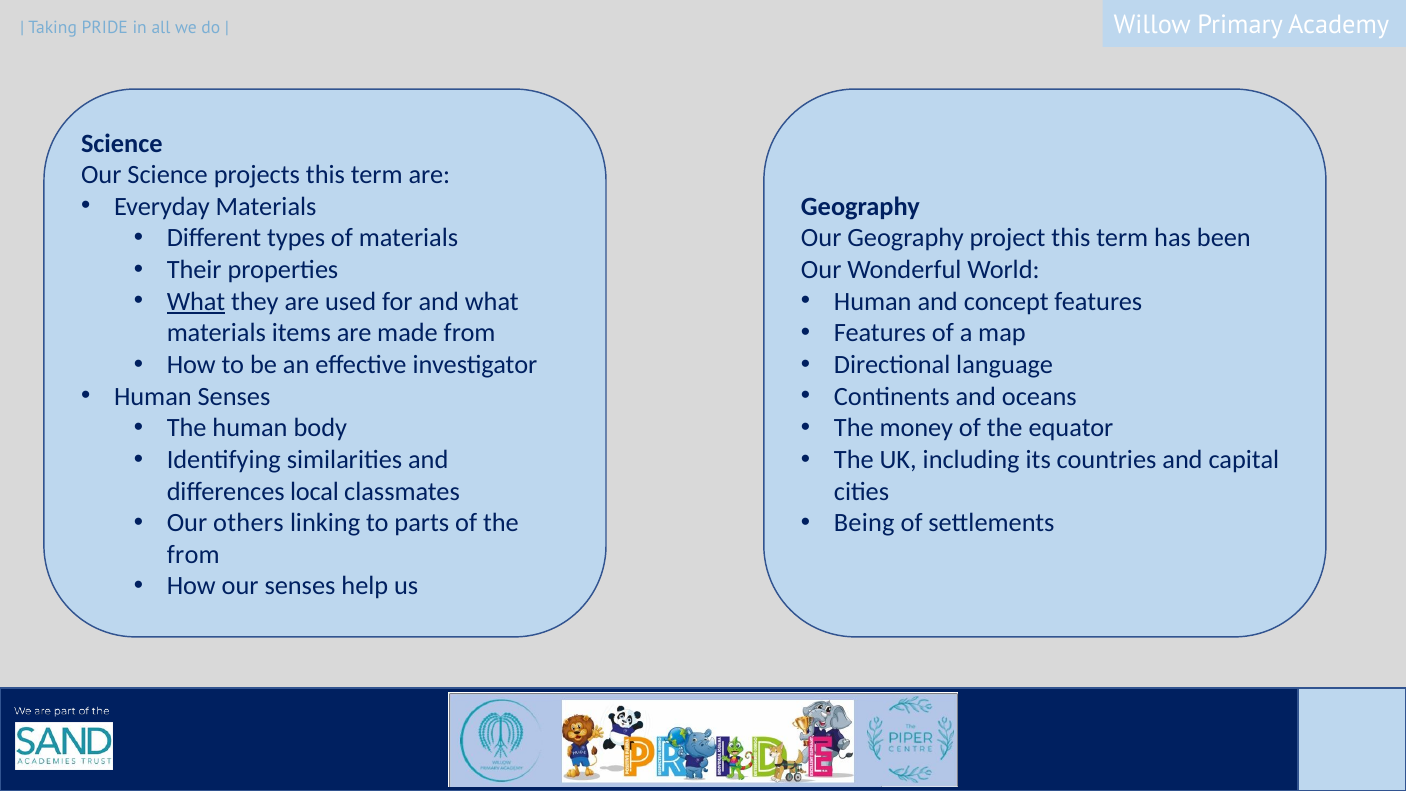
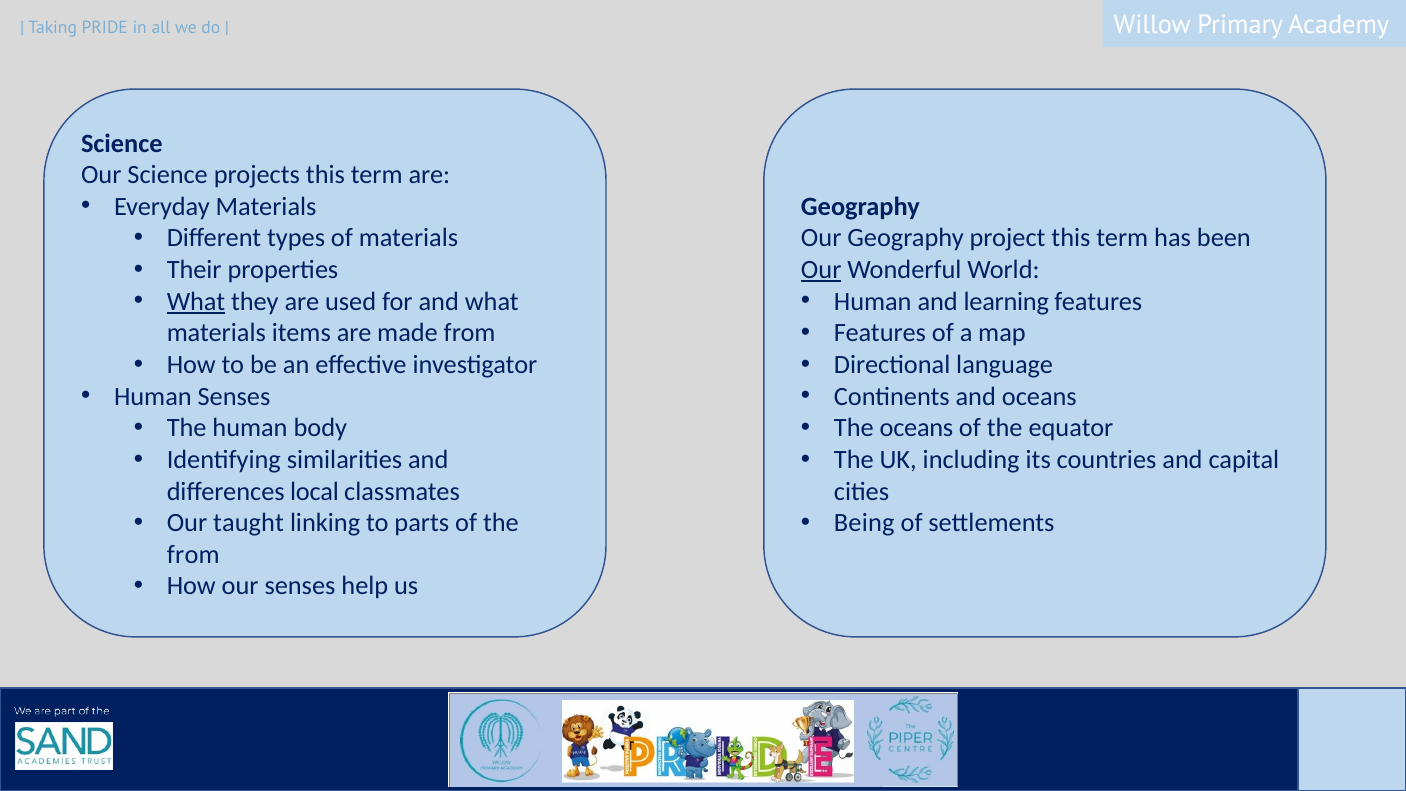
Our underline: none -> present (821, 270)
concept: concept -> learning (1006, 301)
The money: money -> oceans (916, 428)
others: others -> taught (249, 523)
